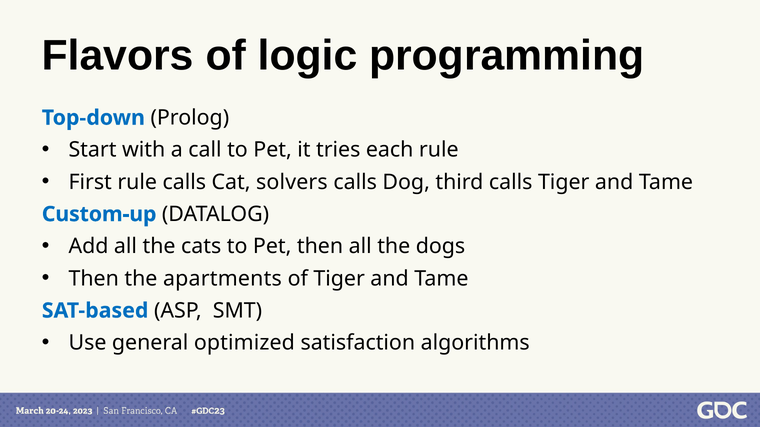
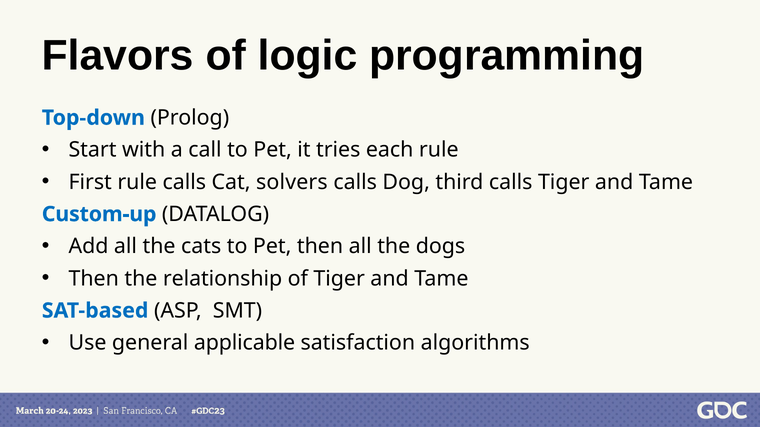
apartments: apartments -> relationship (223, 279)
optimized: optimized -> applicable (244, 343)
